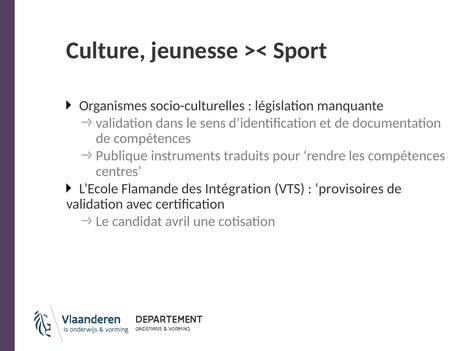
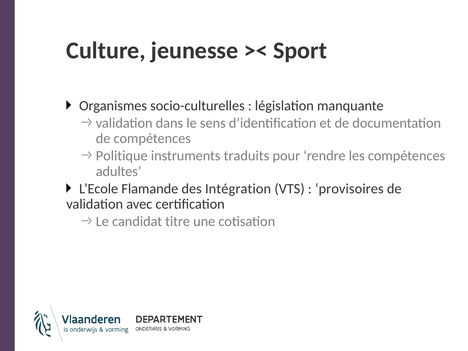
Publique: Publique -> Politique (122, 156)
centres: centres -> adultes (119, 171)
avril: avril -> titre (178, 222)
